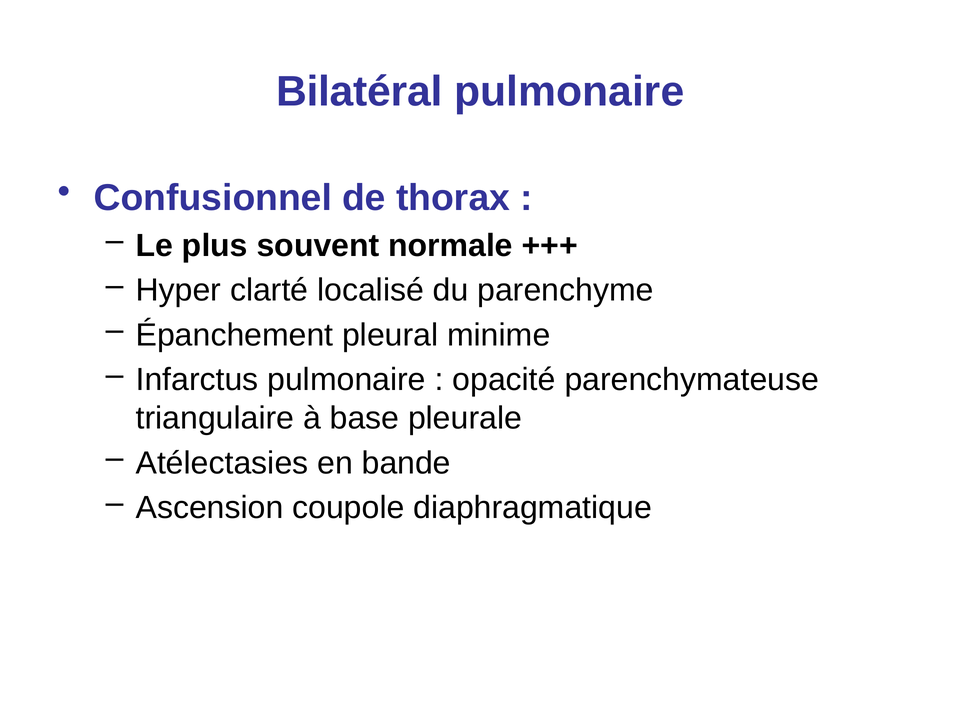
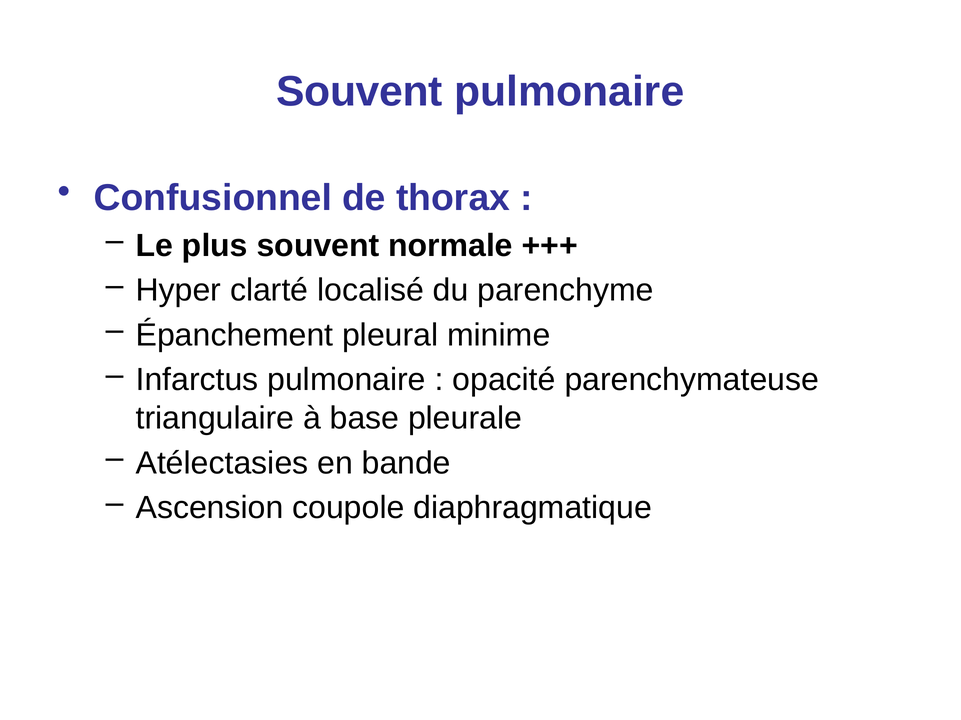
Bilatéral: Bilatéral -> Souvent (359, 92)
